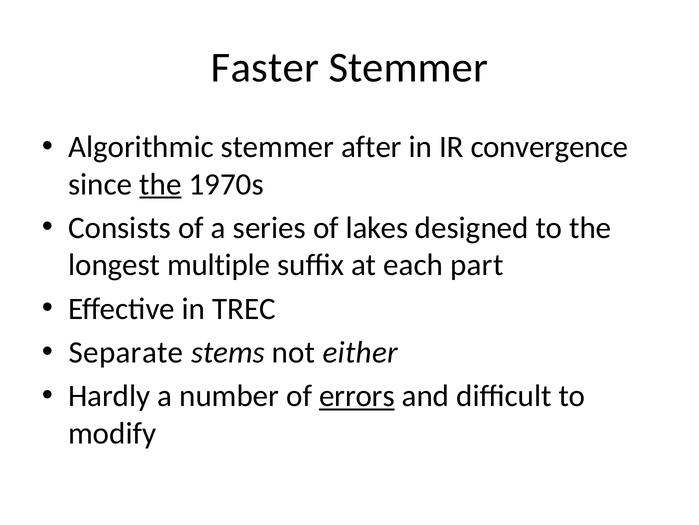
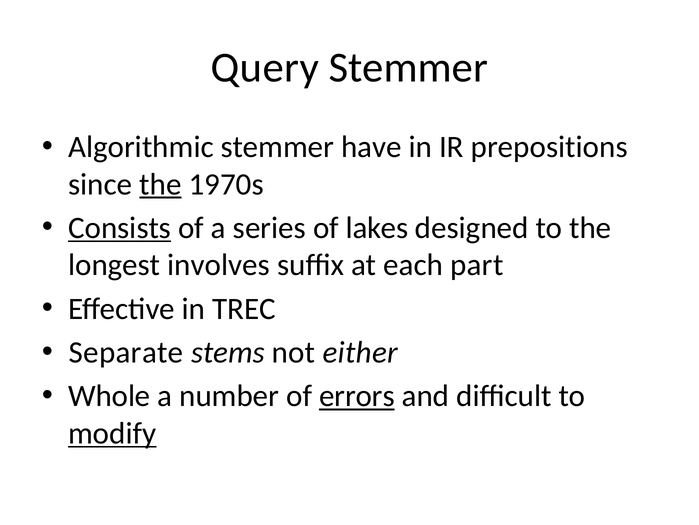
Faster: Faster -> Query (265, 68)
after: after -> have (371, 147)
convergence: convergence -> prepositions (549, 147)
Consists underline: none -> present (120, 228)
multiple: multiple -> involves (219, 265)
Hardly: Hardly -> Whole (109, 395)
modify underline: none -> present (112, 433)
